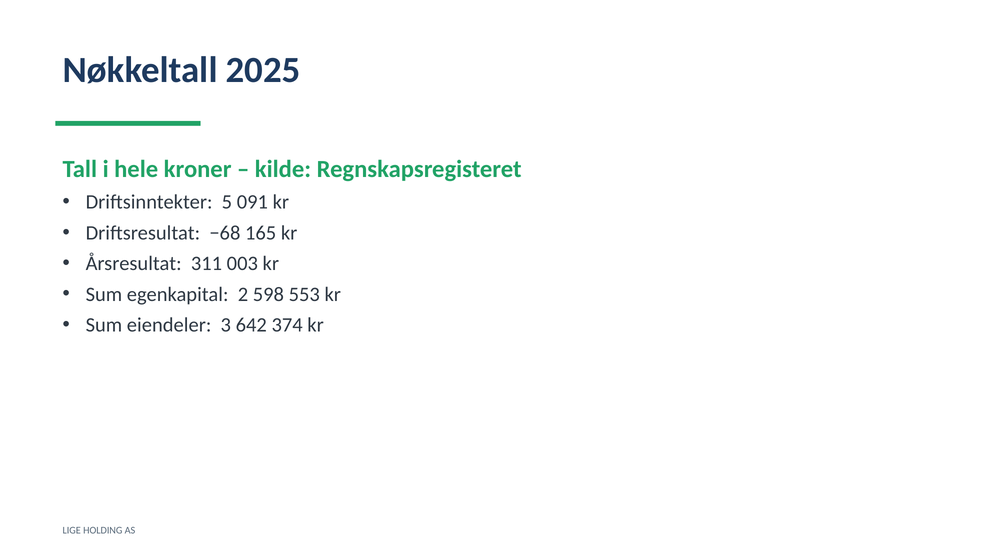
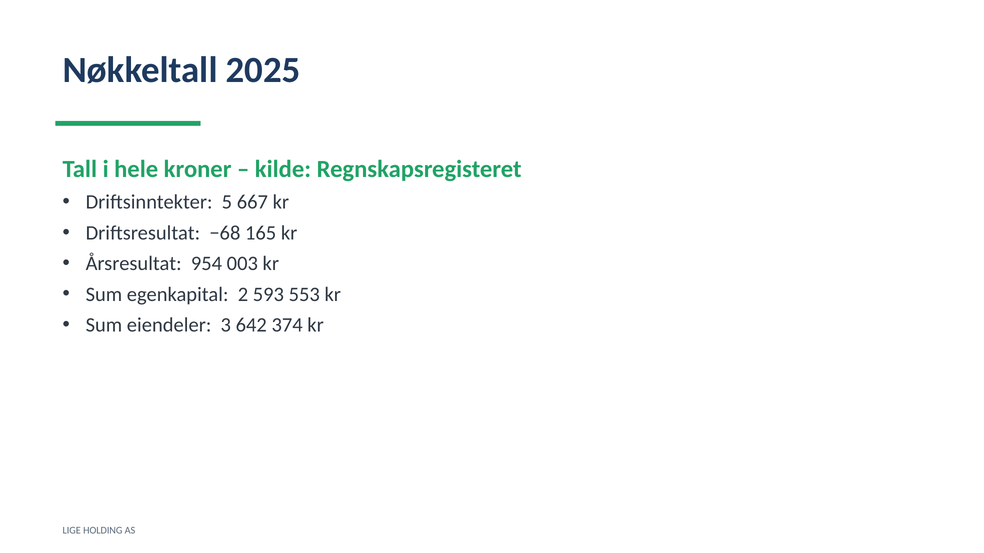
091: 091 -> 667 (252, 202)
311: 311 -> 954 (207, 264)
598: 598 -> 593 (268, 295)
